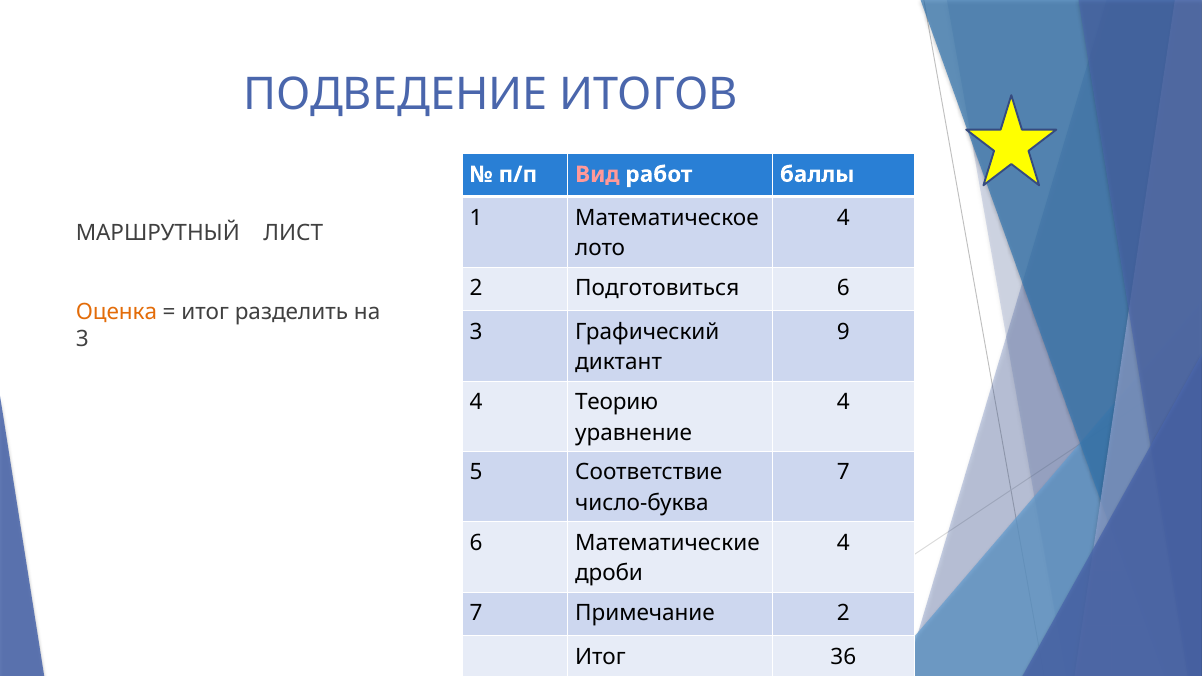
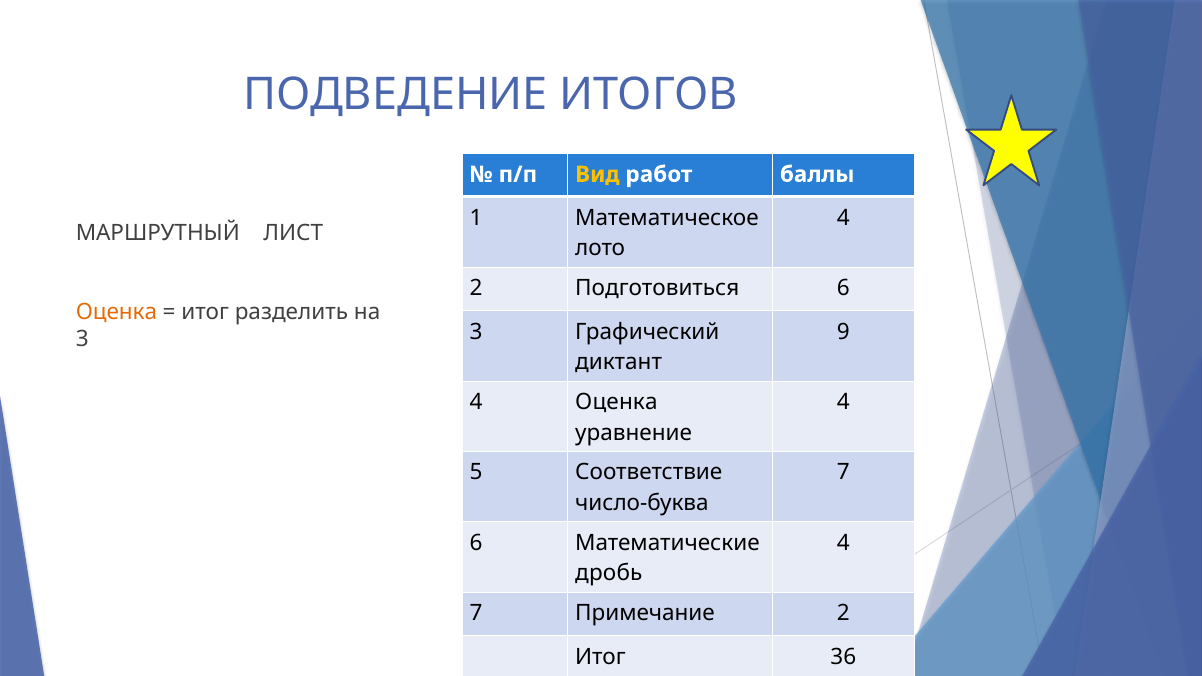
Вид colour: pink -> yellow (597, 174)
4 Теорию: Теорию -> Оценка (616, 402)
дроби: дроби -> дробь (609, 574)
